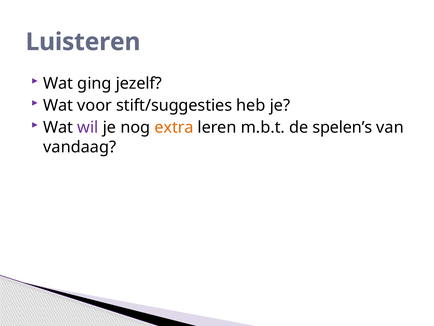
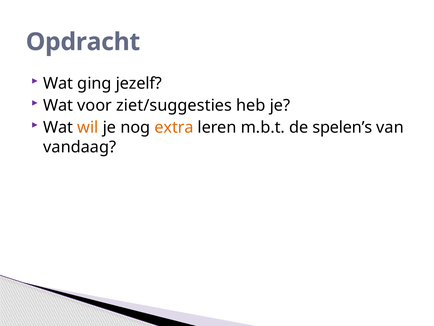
Luisteren: Luisteren -> Opdracht (83, 42)
stift/suggesties: stift/suggesties -> ziet/suggesties (174, 105)
wil colour: purple -> orange (88, 127)
